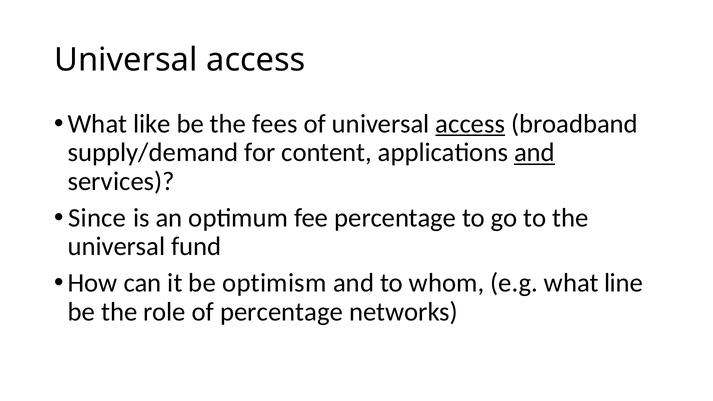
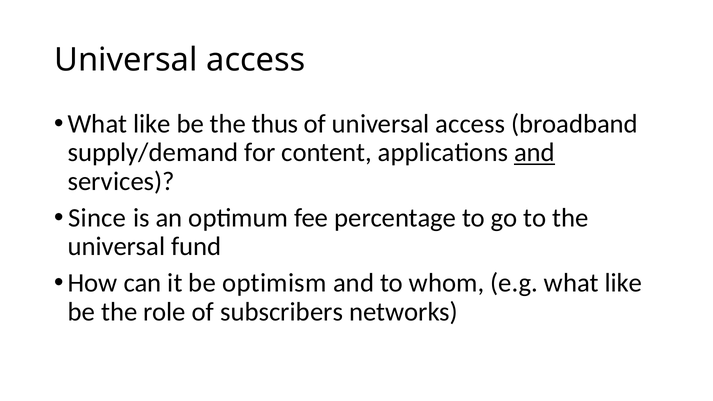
fees: fees -> thus (275, 124)
access underline: present -> none (470, 124)
e.g what line: line -> like (623, 283)
of percentage: percentage -> subscribers (282, 312)
